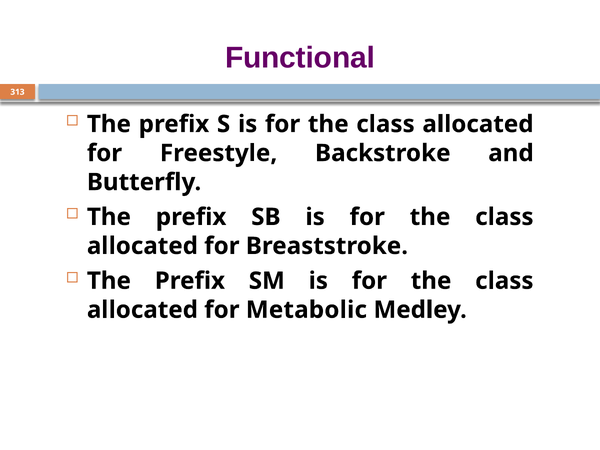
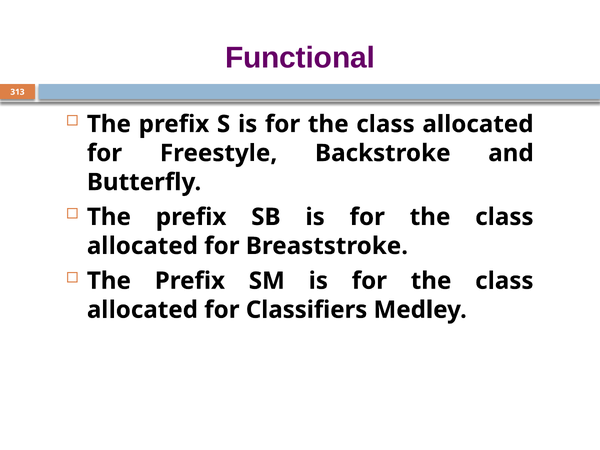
Metabolic: Metabolic -> Classifiers (307, 310)
